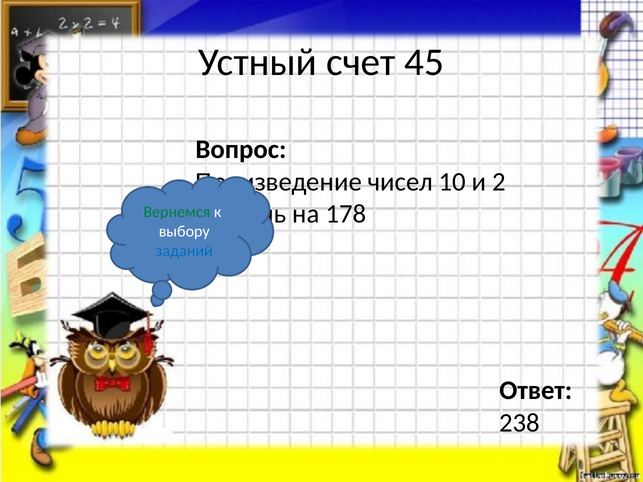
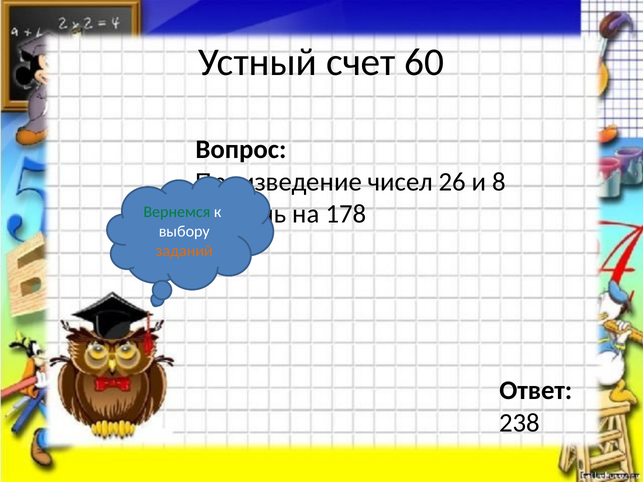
45: 45 -> 60 (424, 62)
10: 10 -> 26 (452, 182)
2: 2 -> 8 (499, 182)
заданий colour: blue -> orange (184, 251)
